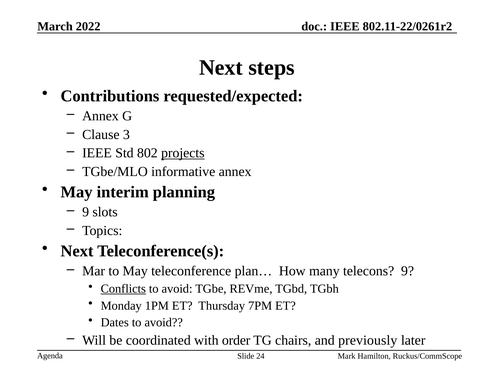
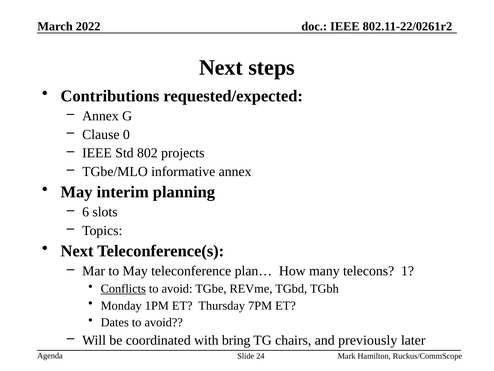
3: 3 -> 0 (126, 134)
projects underline: present -> none (183, 153)
9: 9 -> 6 (86, 212)
telecons 9: 9 -> 1 (408, 271)
order: order -> bring (236, 340)
